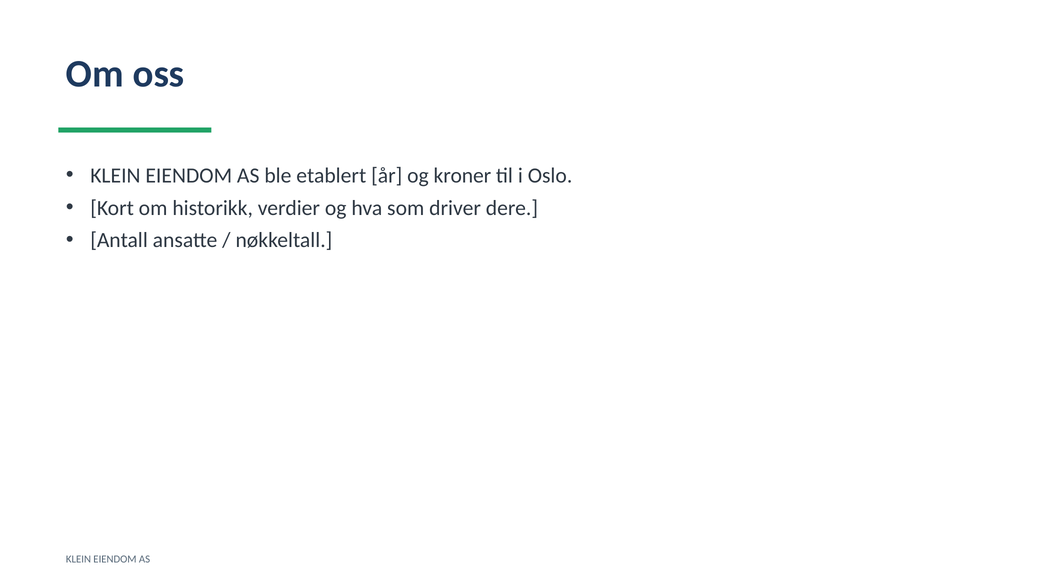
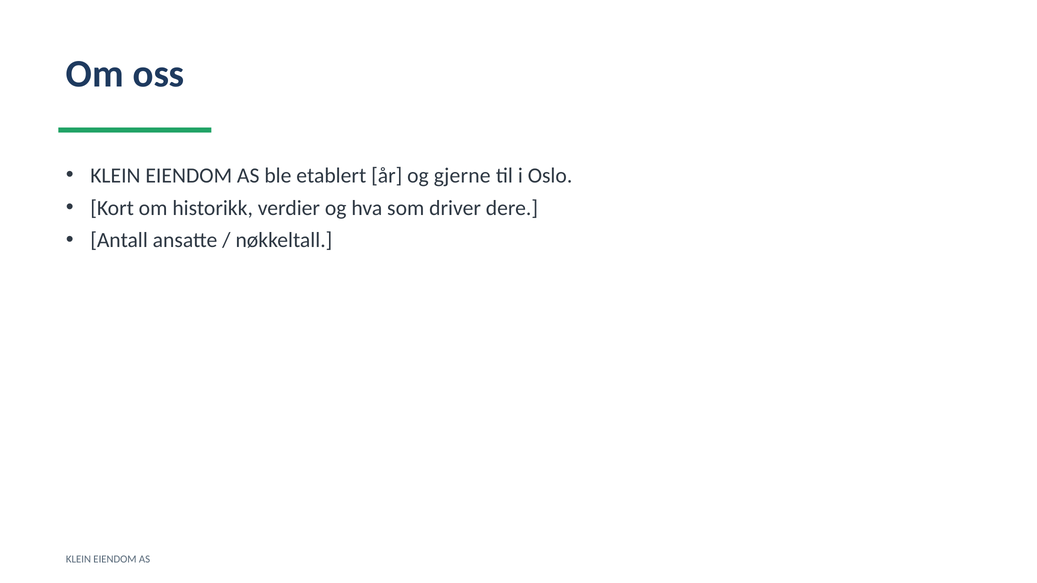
kroner: kroner -> gjerne (462, 176)
